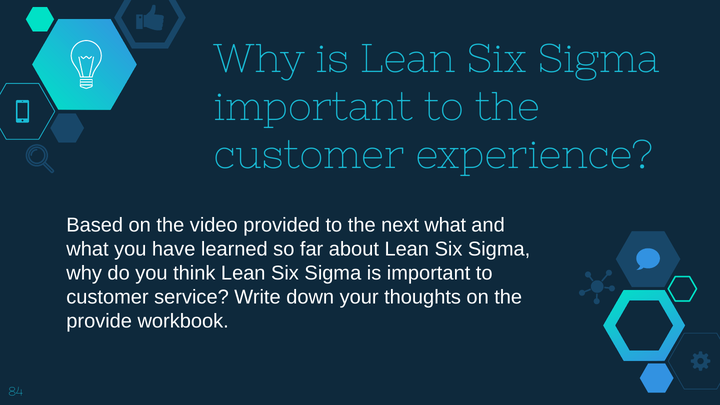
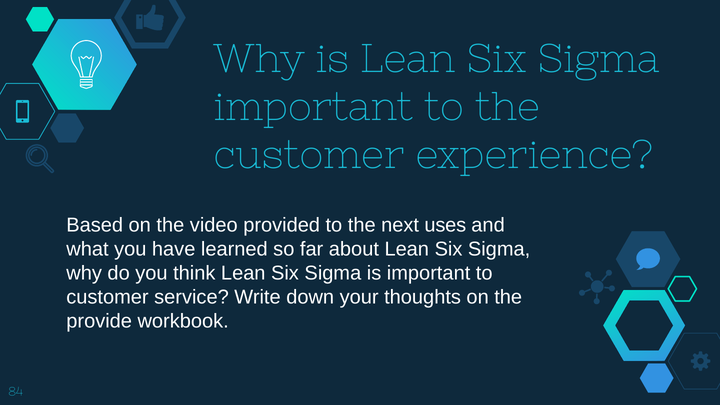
next what: what -> uses (445, 225)
